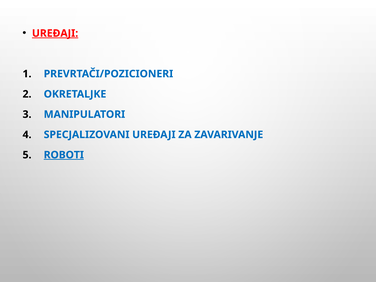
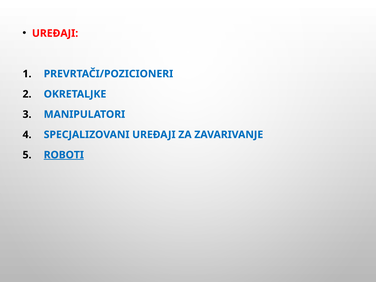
UREĐAJI underline: present -> none (55, 33)
